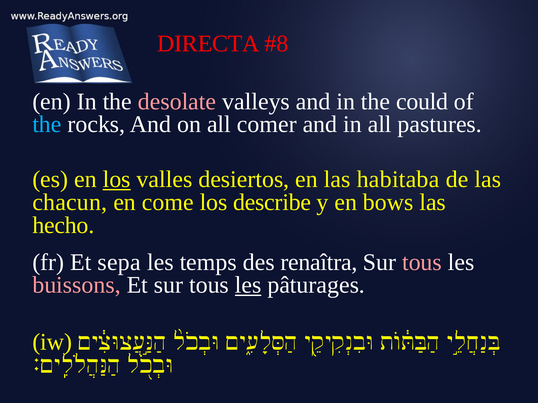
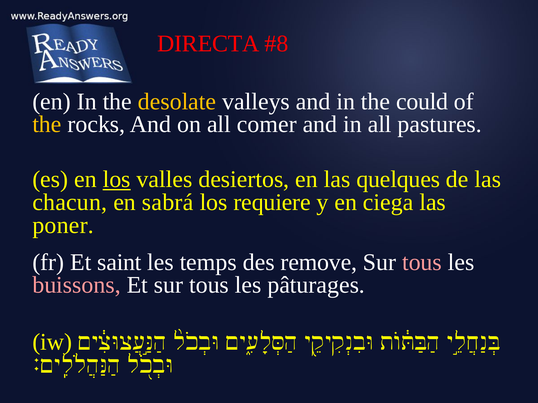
desolate colour: pink -> yellow (177, 102)
the colour: light blue -> yellow (47, 125)
habitaba: habitaba -> quelques (398, 180)
come: come -> sabrá (168, 203)
describe: describe -> requiere (272, 203)
bows: bows -> ciega (388, 203)
hecho: hecho -> poner (63, 226)
sepa: sepa -> saint (119, 262)
renaîtra: renaîtra -> remove (319, 262)
les underline: present -> none (248, 285)
